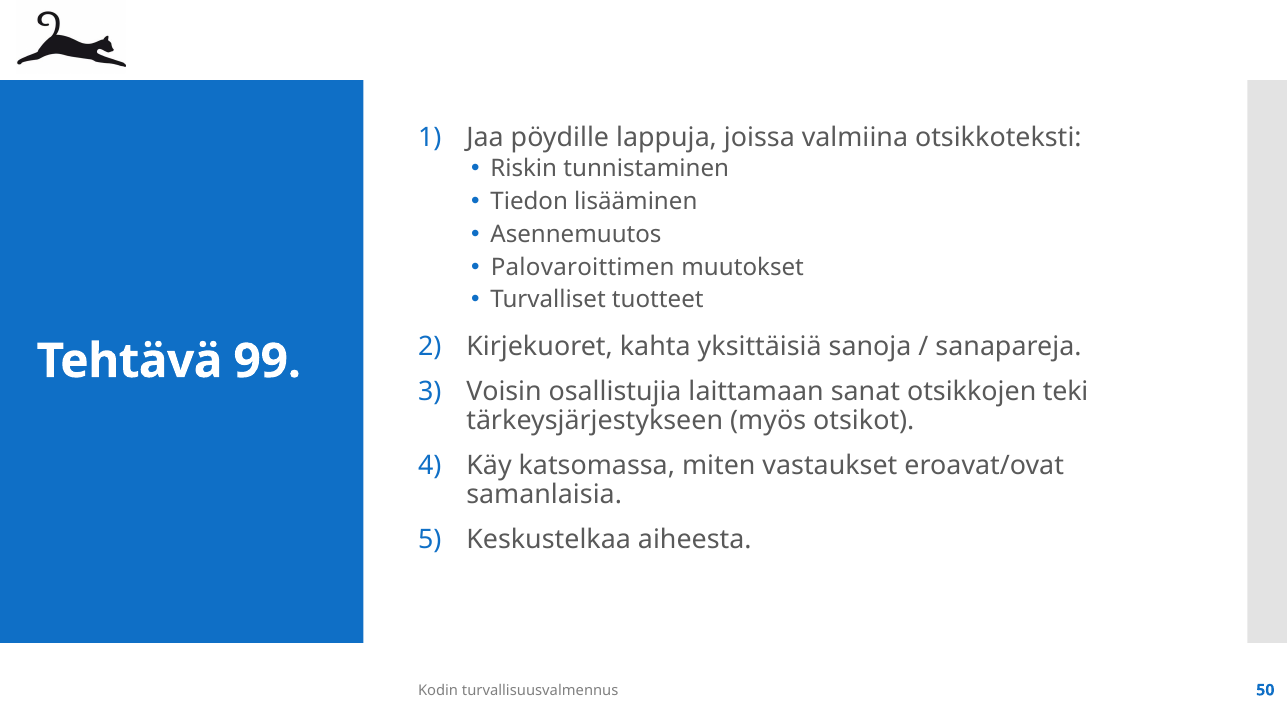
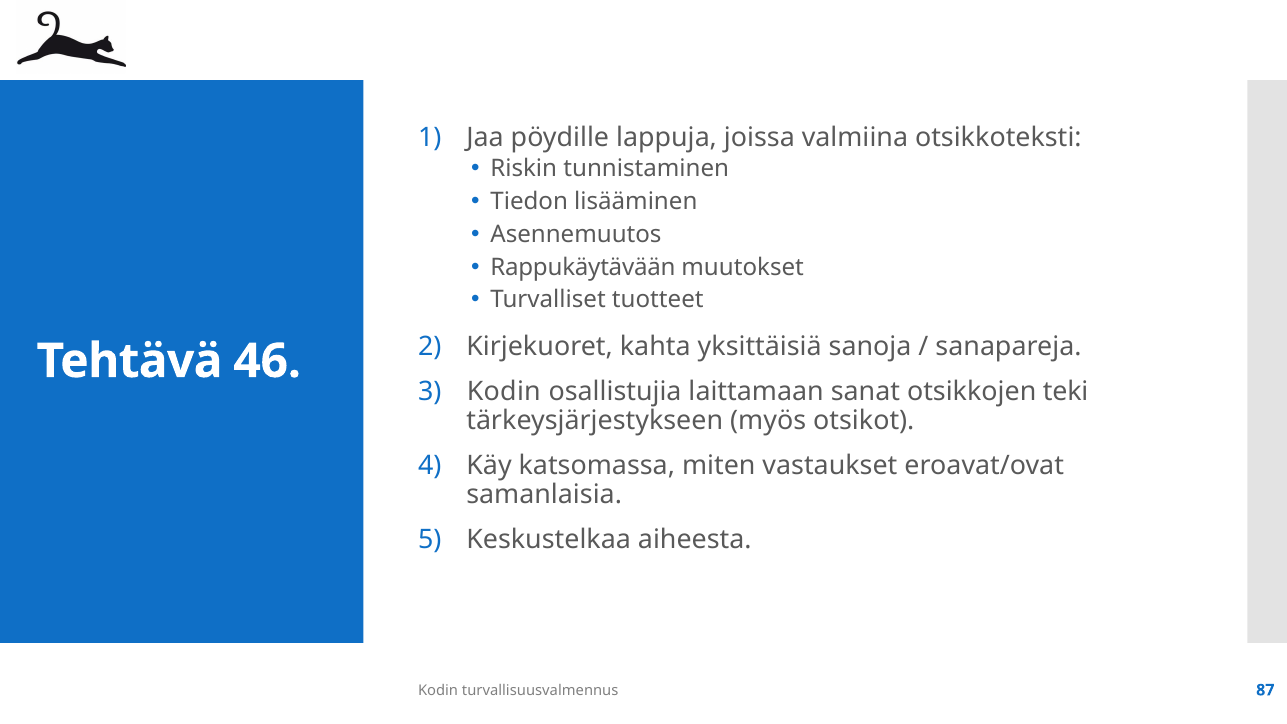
Palovaroittimen: Palovaroittimen -> Rappukäytävään (583, 267)
99: 99 -> 46 (267, 361)
Voisin: Voisin -> Kodin (504, 392)
50: 50 -> 87 (1265, 690)
